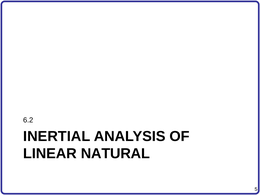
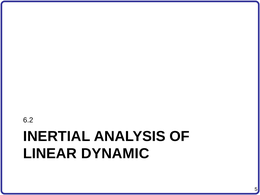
NATURAL: NATURAL -> DYNAMIC (115, 154)
